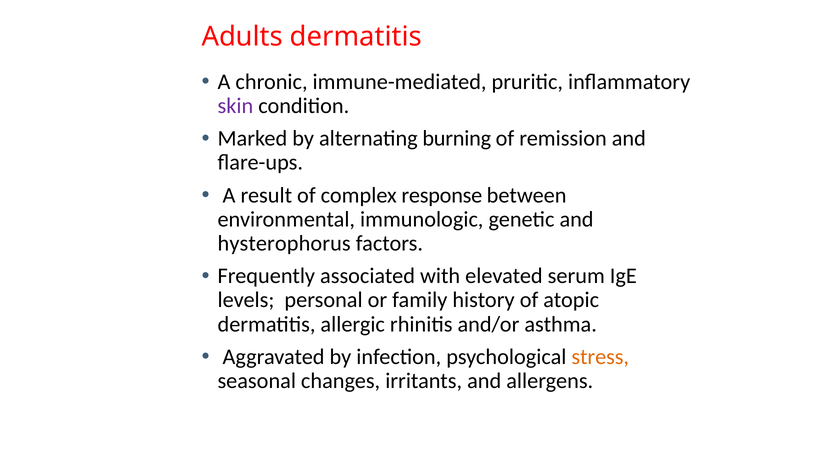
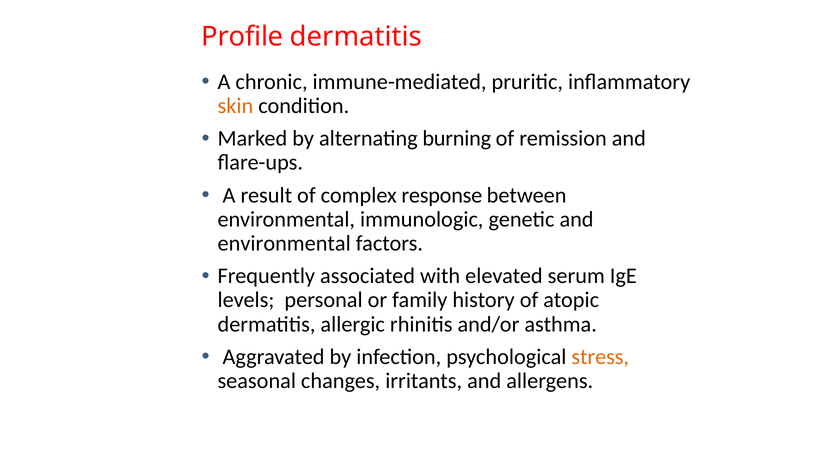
Adults: Adults -> Profile (242, 37)
skin colour: purple -> orange (235, 106)
hysterophorus: hysterophorus -> environmental (284, 243)
